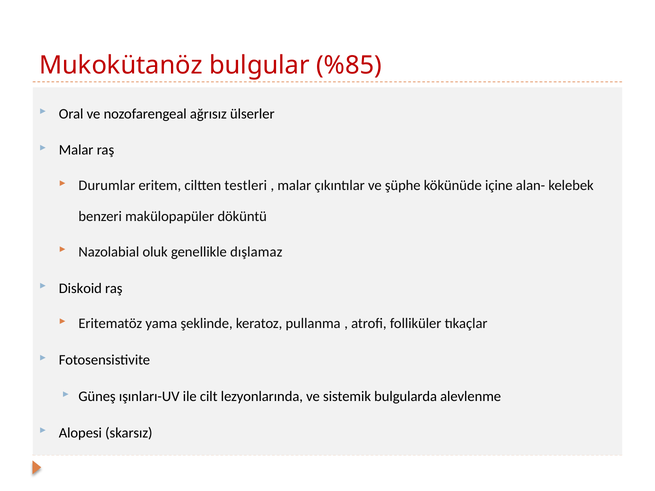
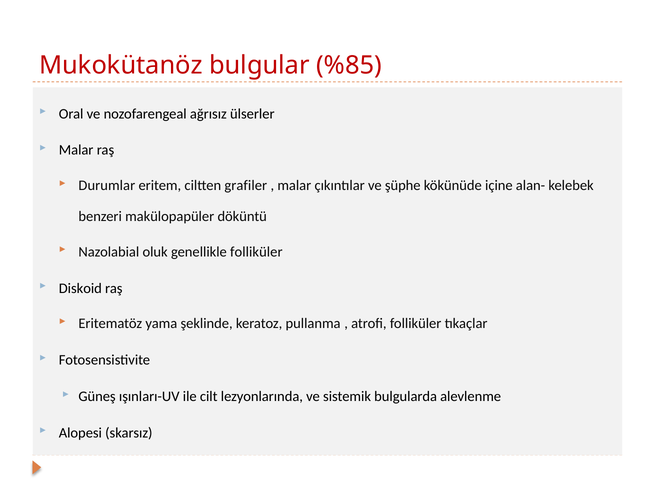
testleri: testleri -> grafiler (246, 186)
genellikle dışlamaz: dışlamaz -> folliküler (256, 252)
